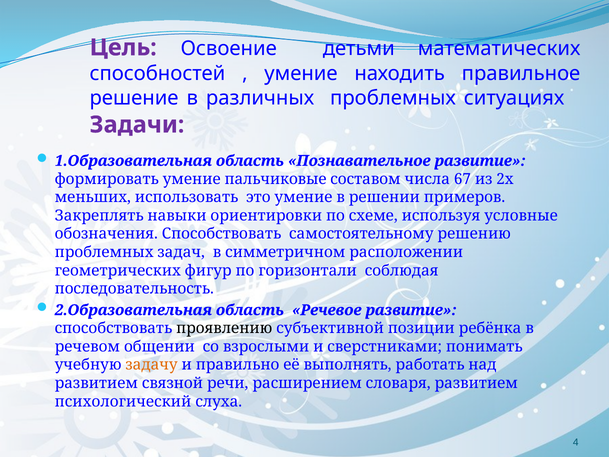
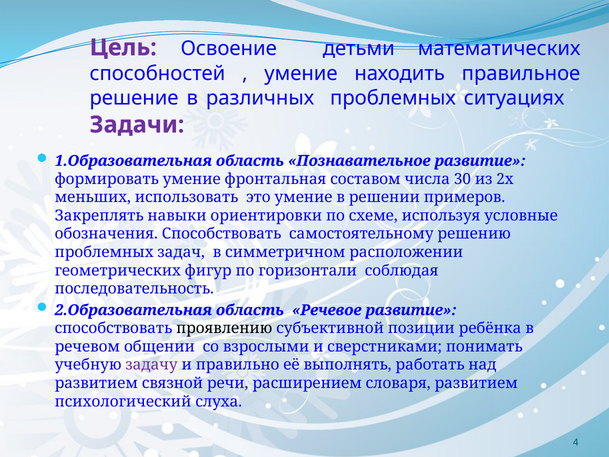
пальчиковые: пальчиковые -> фронтальная (276, 179)
67: 67 -> 30 (462, 179)
задачу colour: orange -> purple (152, 365)
